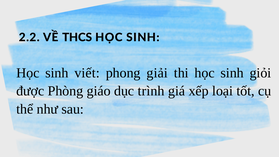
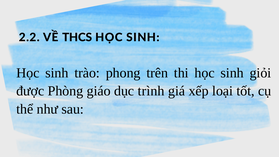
viết: viết -> trào (87, 73)
giải: giải -> trên (157, 73)
